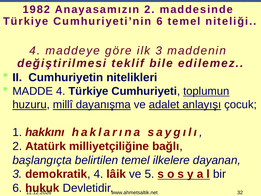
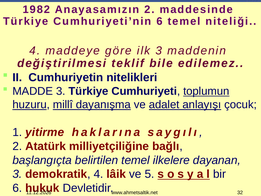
MADDE 4: 4 -> 3 (61, 91)
hakkını: hakkını -> yitirme (45, 132)
